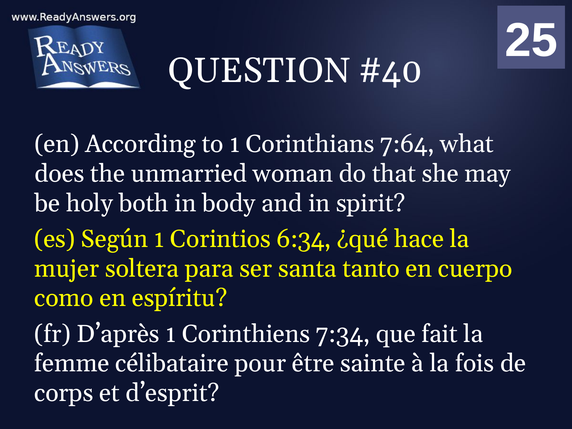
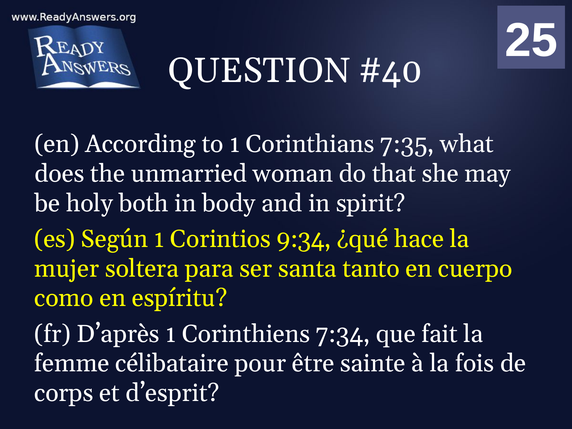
7:64: 7:64 -> 7:35 (407, 144)
6:34: 6:34 -> 9:34 (304, 239)
